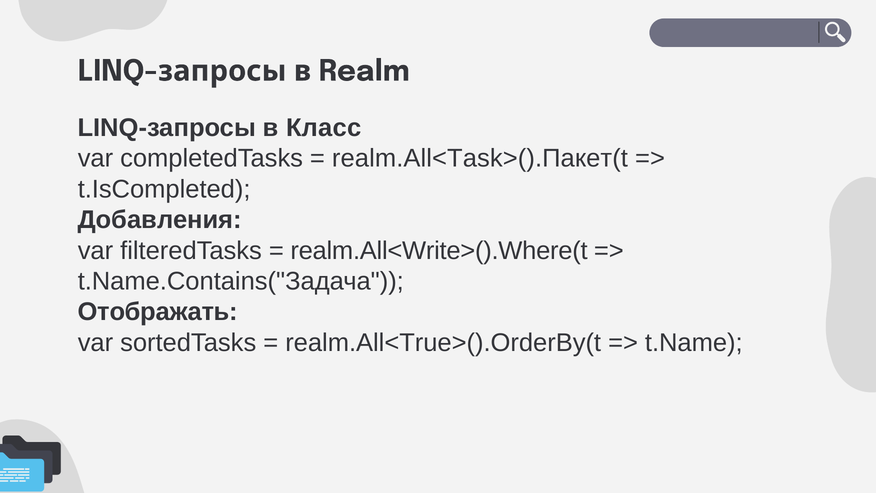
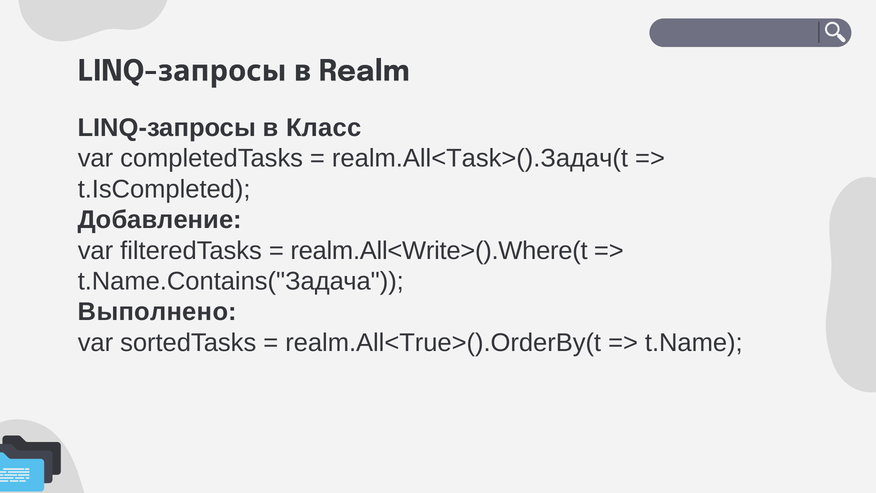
realm.All<Task>().Пакет(t: realm.All<Task>().Пакет(t -> realm.All<Task>().Задач(t (480, 158)
Добавления: Добавления -> Добавление (160, 220)
Отображать: Отображать -> Выполнено (157, 312)
